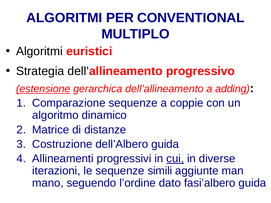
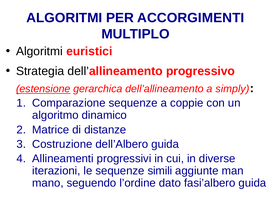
CONVENTIONAL: CONVENTIONAL -> ACCORGIMENTI (191, 18)
adding: adding -> simply (232, 89)
cui underline: present -> none (175, 159)
